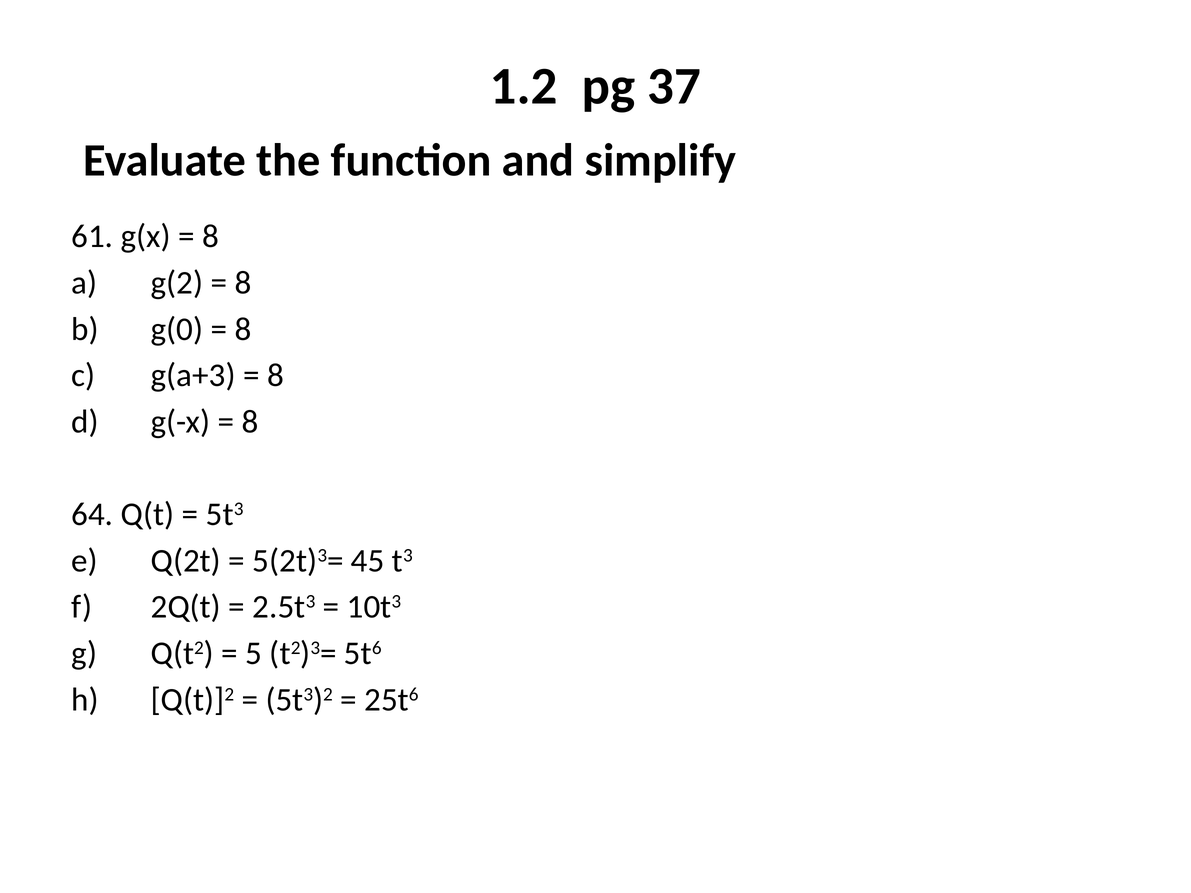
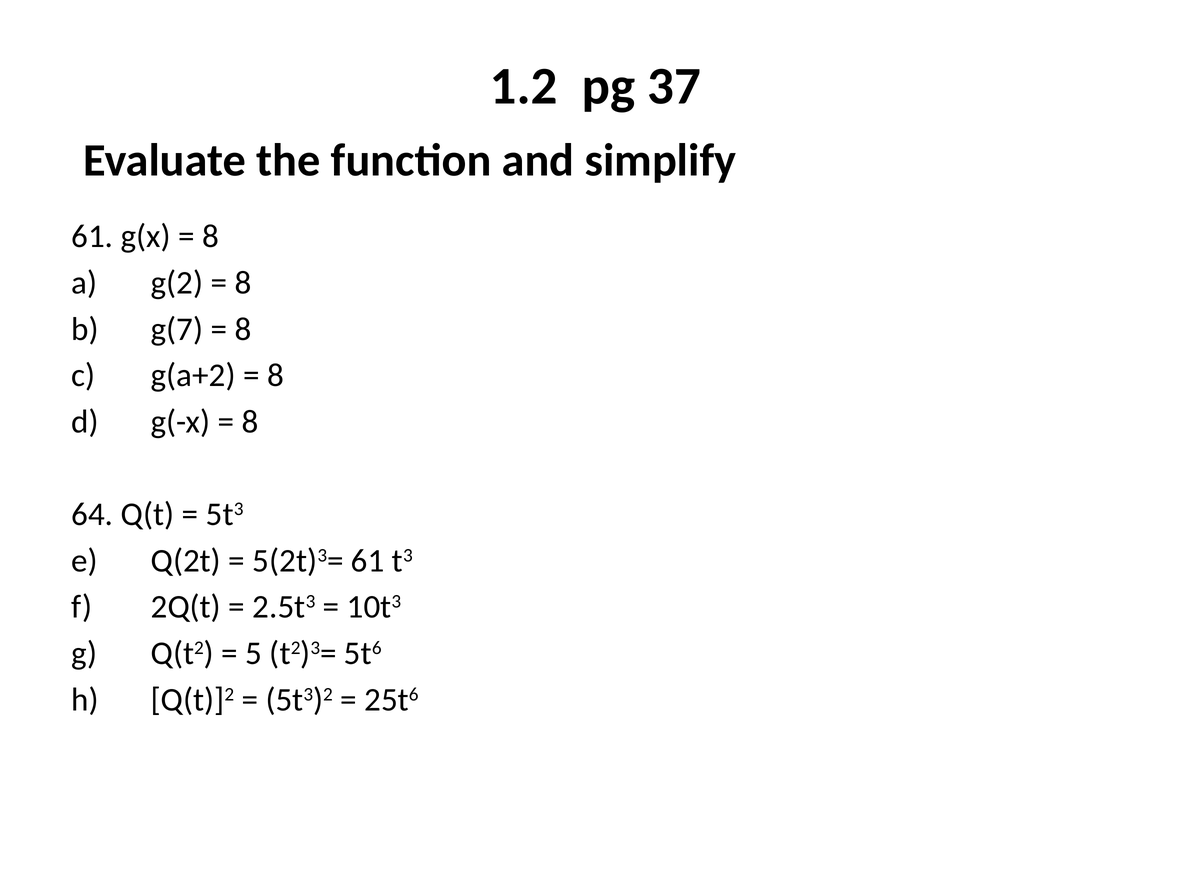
g(0: g(0 -> g(7 (177, 329)
g(a+3: g(a+3 -> g(a+2 (193, 376)
5(2t)3= 45: 45 -> 61 (368, 561)
